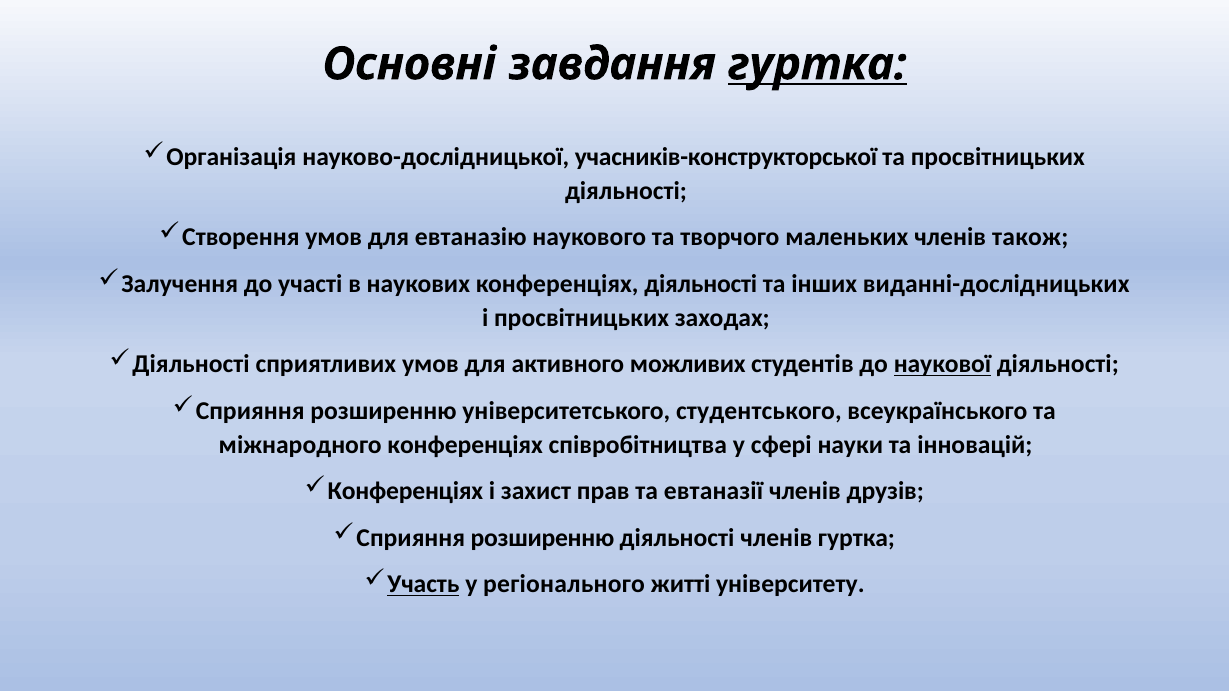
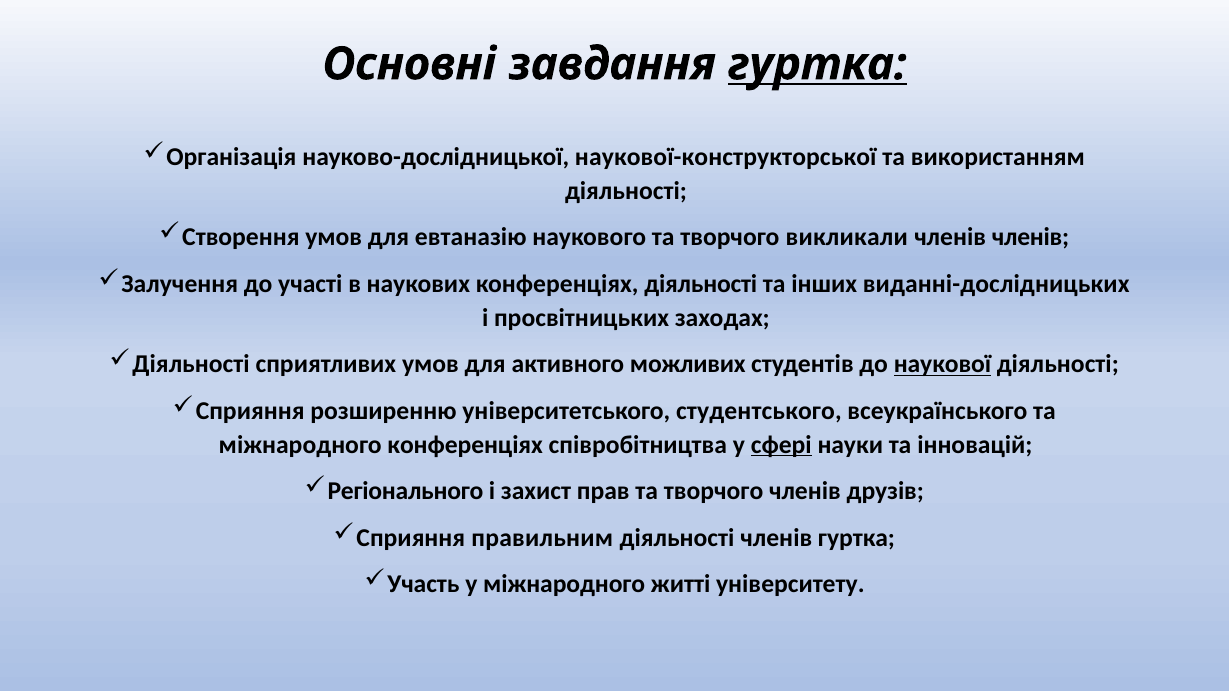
учасників-конструкторської: учасників-конструкторської -> наукової-конструкторської (726, 157)
та просвітницьких: просвітницьких -> використанням (998, 157)
маленьких: маленьких -> викликали (847, 237)
членів також: також -> членів (1031, 237)
сфері underline: none -> present (781, 445)
Конференціях: Конференціях -> Регіонального (405, 492)
прав та евтаназії: евтаназії -> творчого (714, 492)
розширенню: розширенню -> правильним (542, 538)
Участь underline: present -> none (423, 585)
у регіонального: регіонального -> міжнародного (564, 585)
